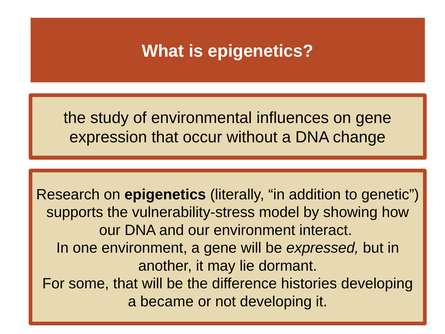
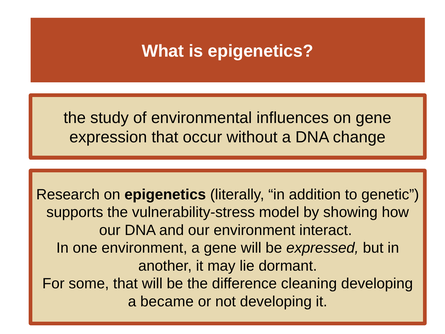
histories: histories -> cleaning (309, 283)
